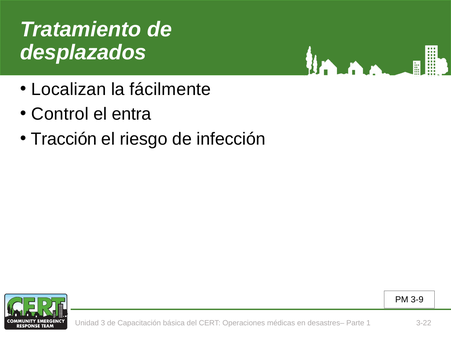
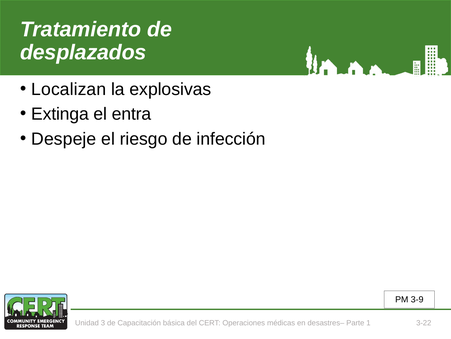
fácilmente: fácilmente -> explosivas (170, 89)
Control: Control -> Extinga (60, 114)
Tracción: Tracción -> Despeje (64, 139)
